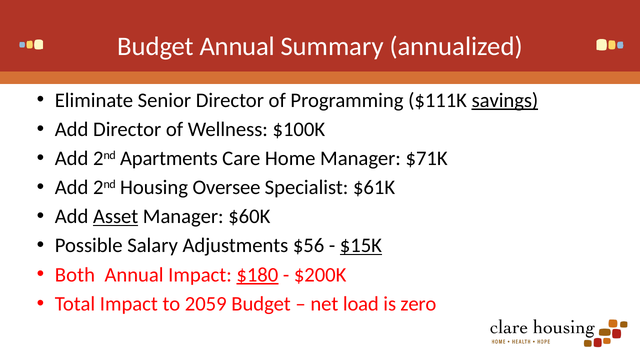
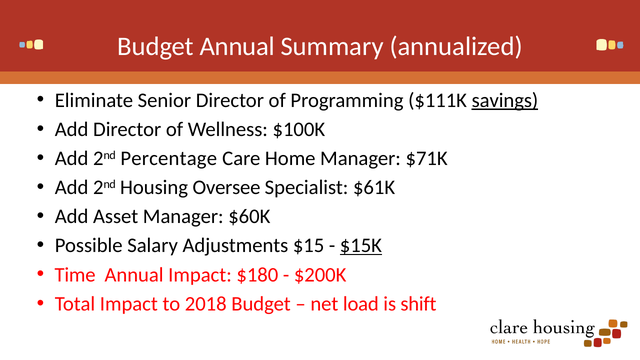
Apartments: Apartments -> Percentage (169, 158)
Asset underline: present -> none (116, 217)
$56: $56 -> $15 (309, 246)
Both: Both -> Time (75, 275)
$180 underline: present -> none (257, 275)
2059: 2059 -> 2018 (206, 304)
zero: zero -> shift (418, 304)
